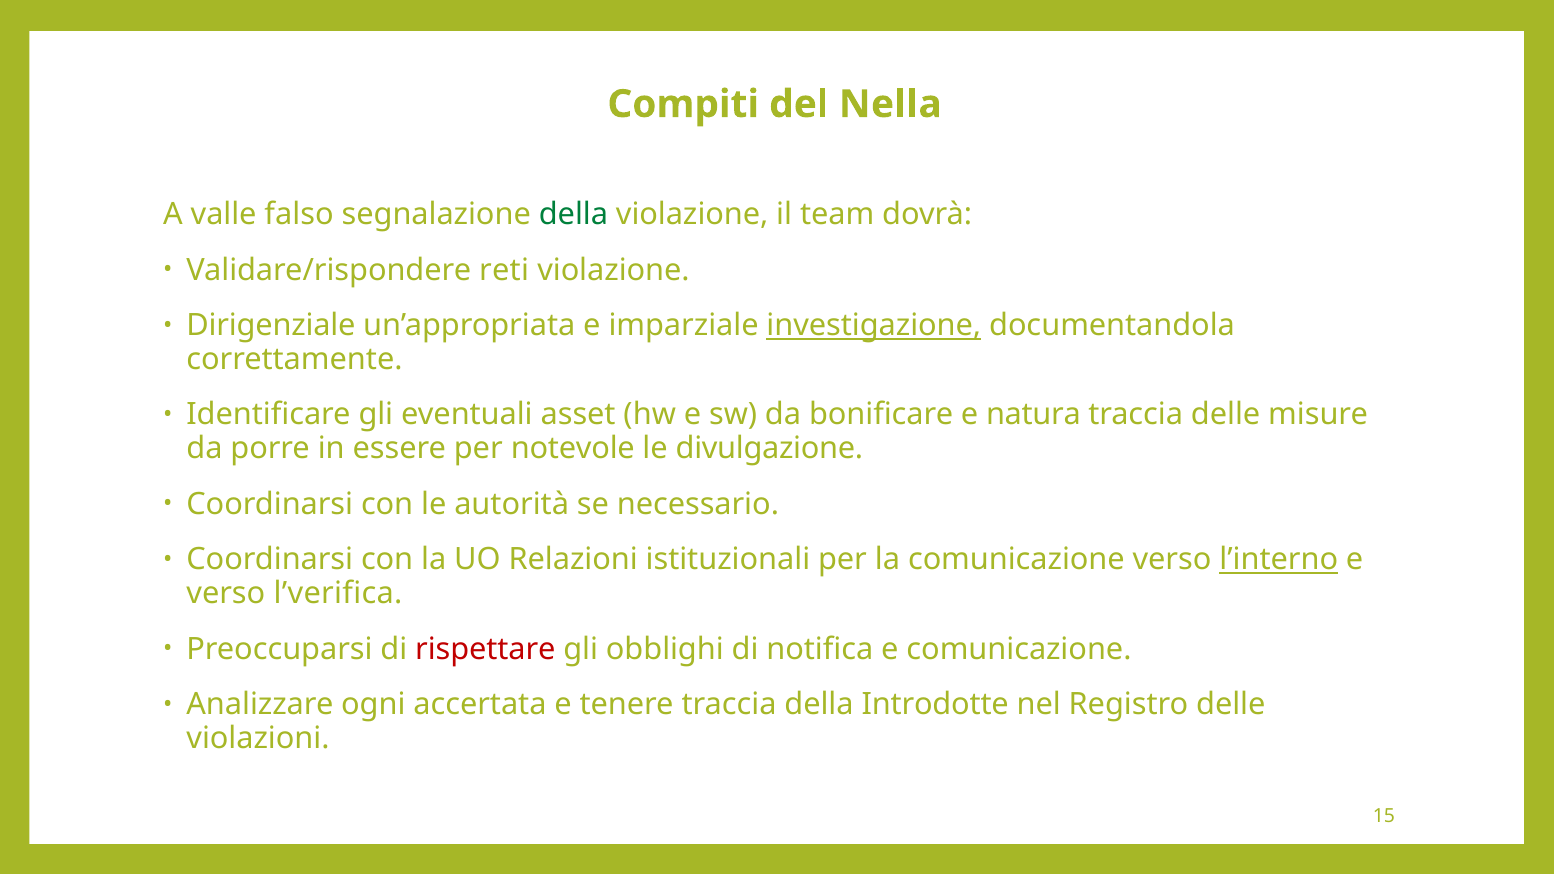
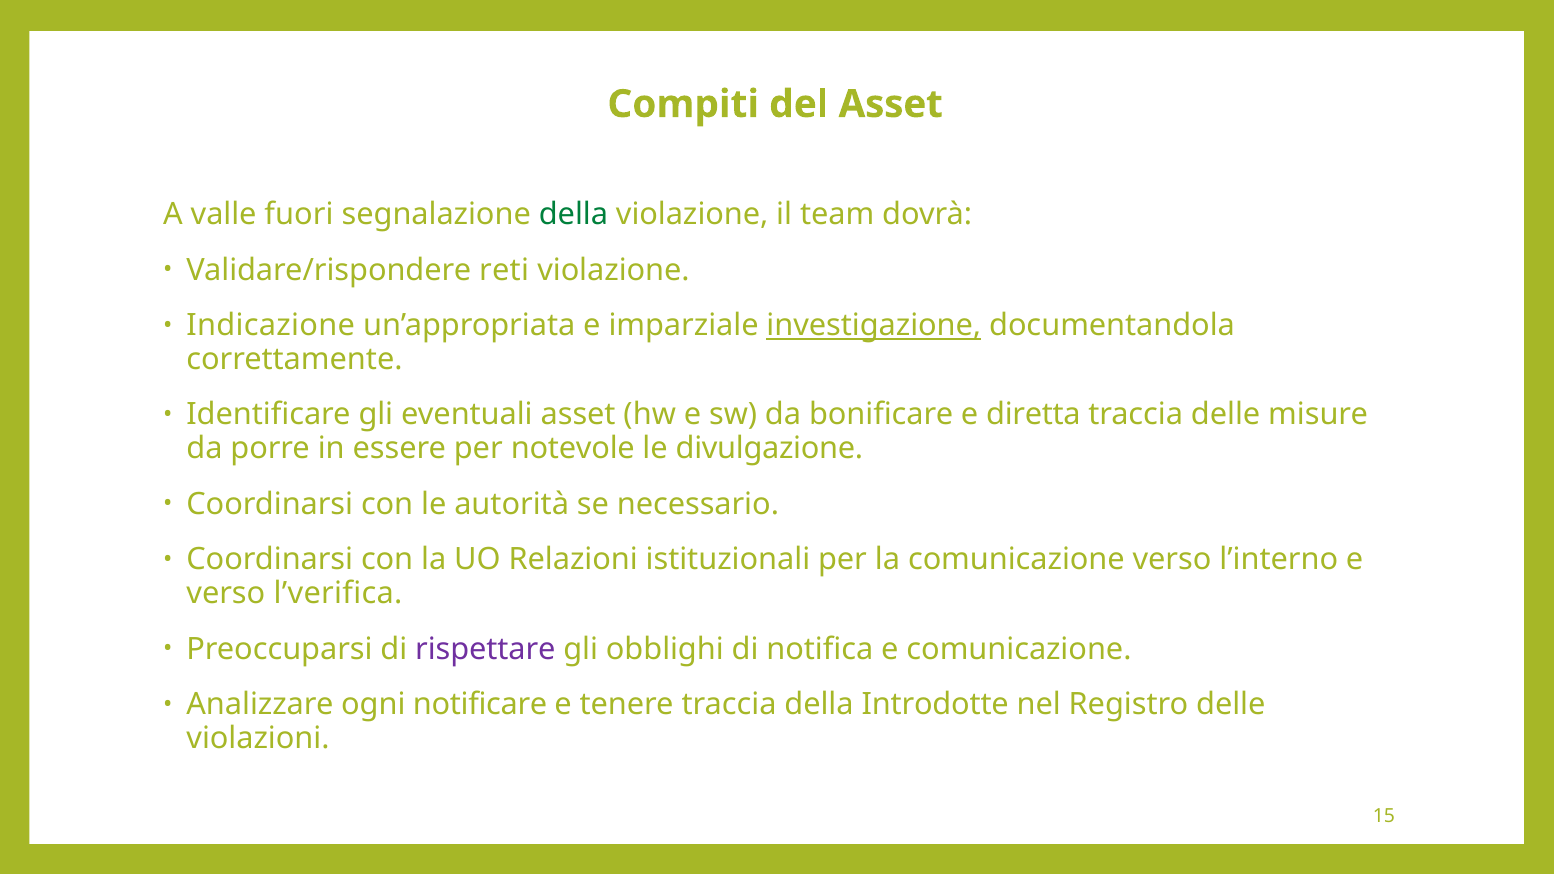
del Nella: Nella -> Asset (891, 104)
falso: falso -> fuori (299, 214)
Dirigenziale: Dirigenziale -> Indicazione (271, 326)
natura: natura -> diretta (1033, 415)
l’interno underline: present -> none (1279, 560)
rispettare colour: red -> purple (485, 649)
accertata: accertata -> notificare (480, 705)
